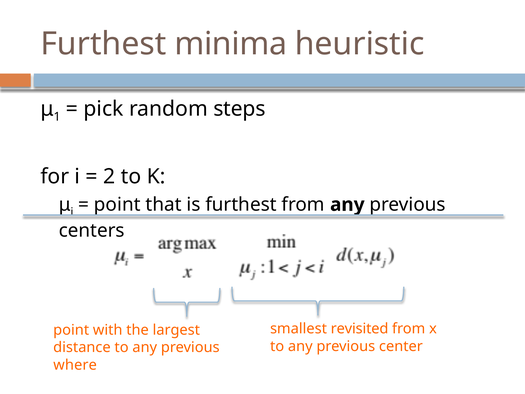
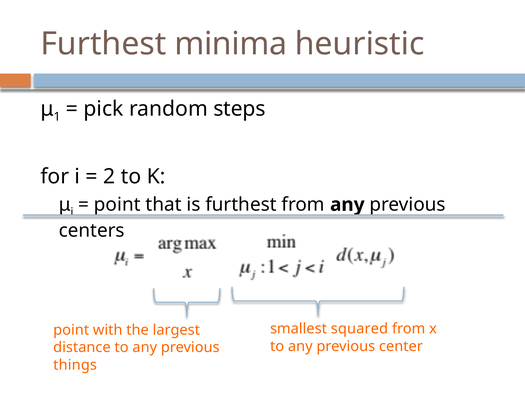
revisited: revisited -> squared (359, 328)
where: where -> things (75, 365)
